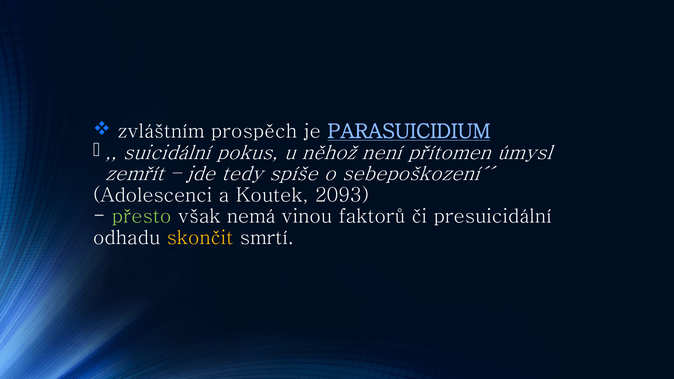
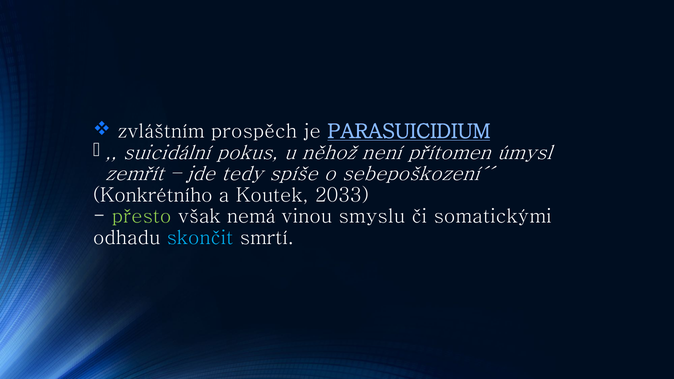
Adolescenci: Adolescenci -> Konkrétního (153, 195)
2093: 2093 -> 2033 (342, 195)
faktorů: faktorů -> smyslu (372, 216)
presuicidální: presuicidální -> somatickými (493, 216)
skončit colour: yellow -> light blue (200, 238)
